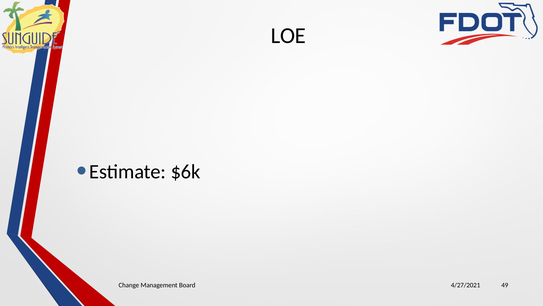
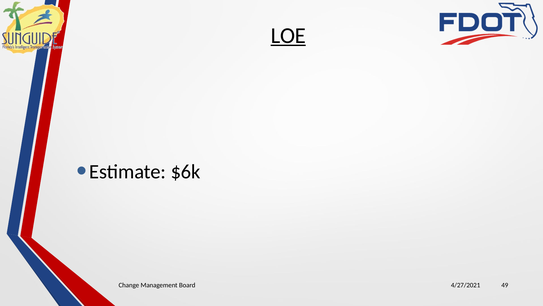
LOE underline: none -> present (288, 35)
